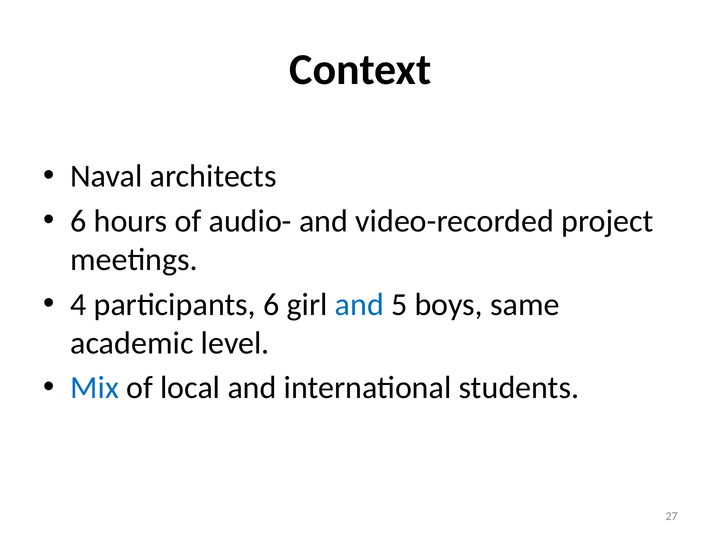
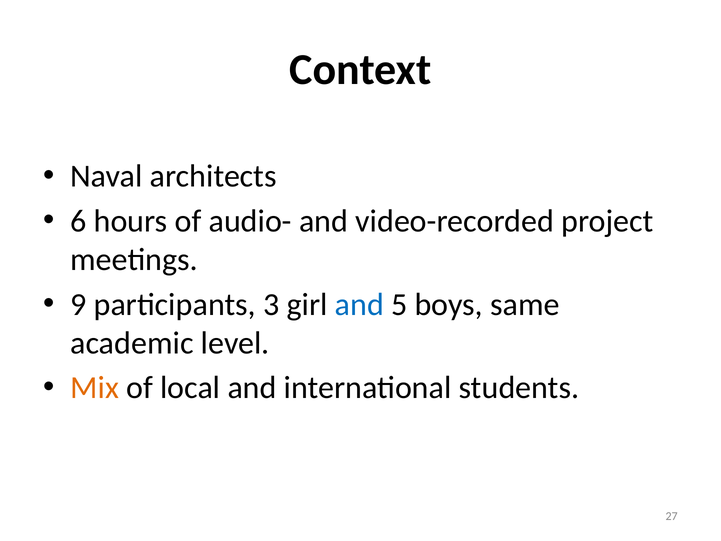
4: 4 -> 9 (78, 304)
participants 6: 6 -> 3 (271, 304)
Mix colour: blue -> orange (95, 388)
